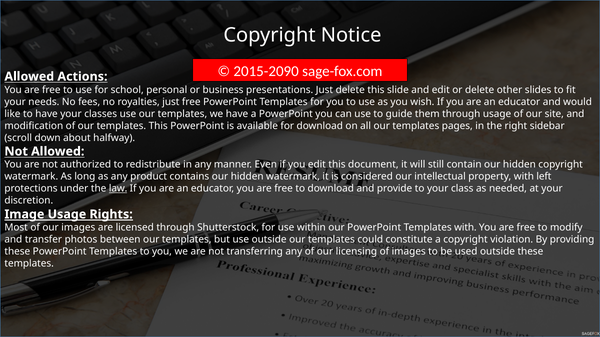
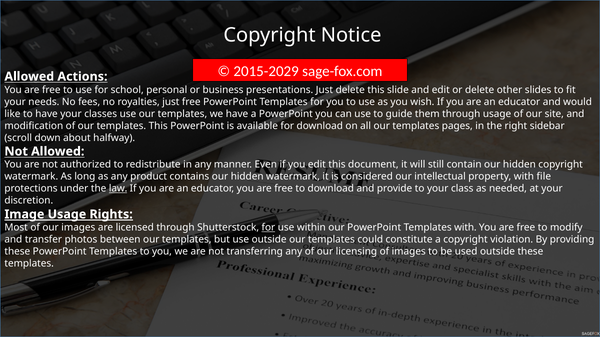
2015-2090: 2015-2090 -> 2015-2029 (266, 71)
left: left -> file (544, 177)
for underline: none -> present (268, 228)
